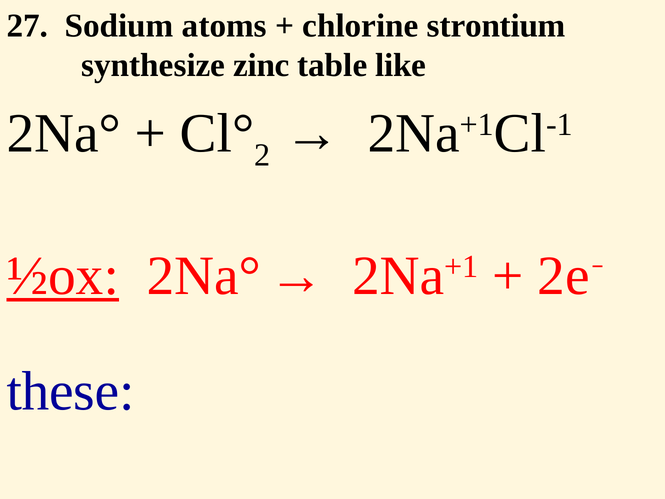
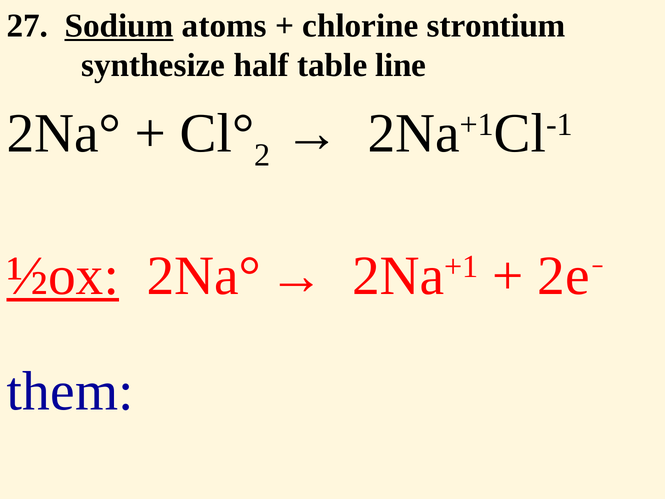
Sodium underline: none -> present (119, 26)
zinc: zinc -> half (261, 65)
like: like -> line (401, 65)
these: these -> them (70, 391)
